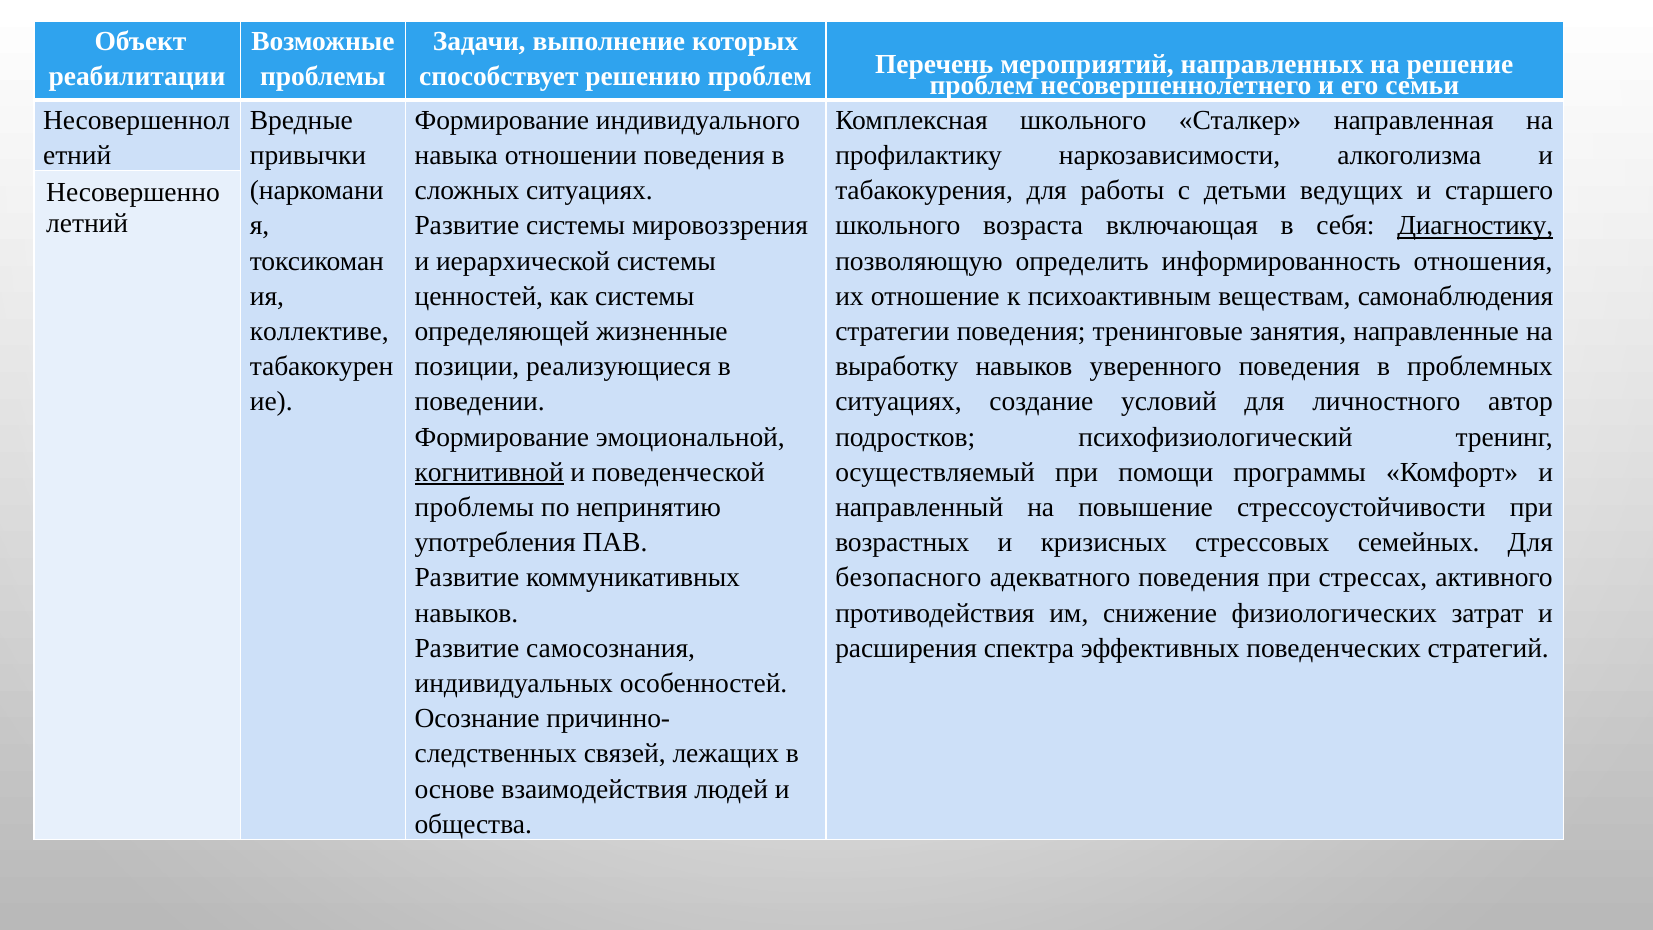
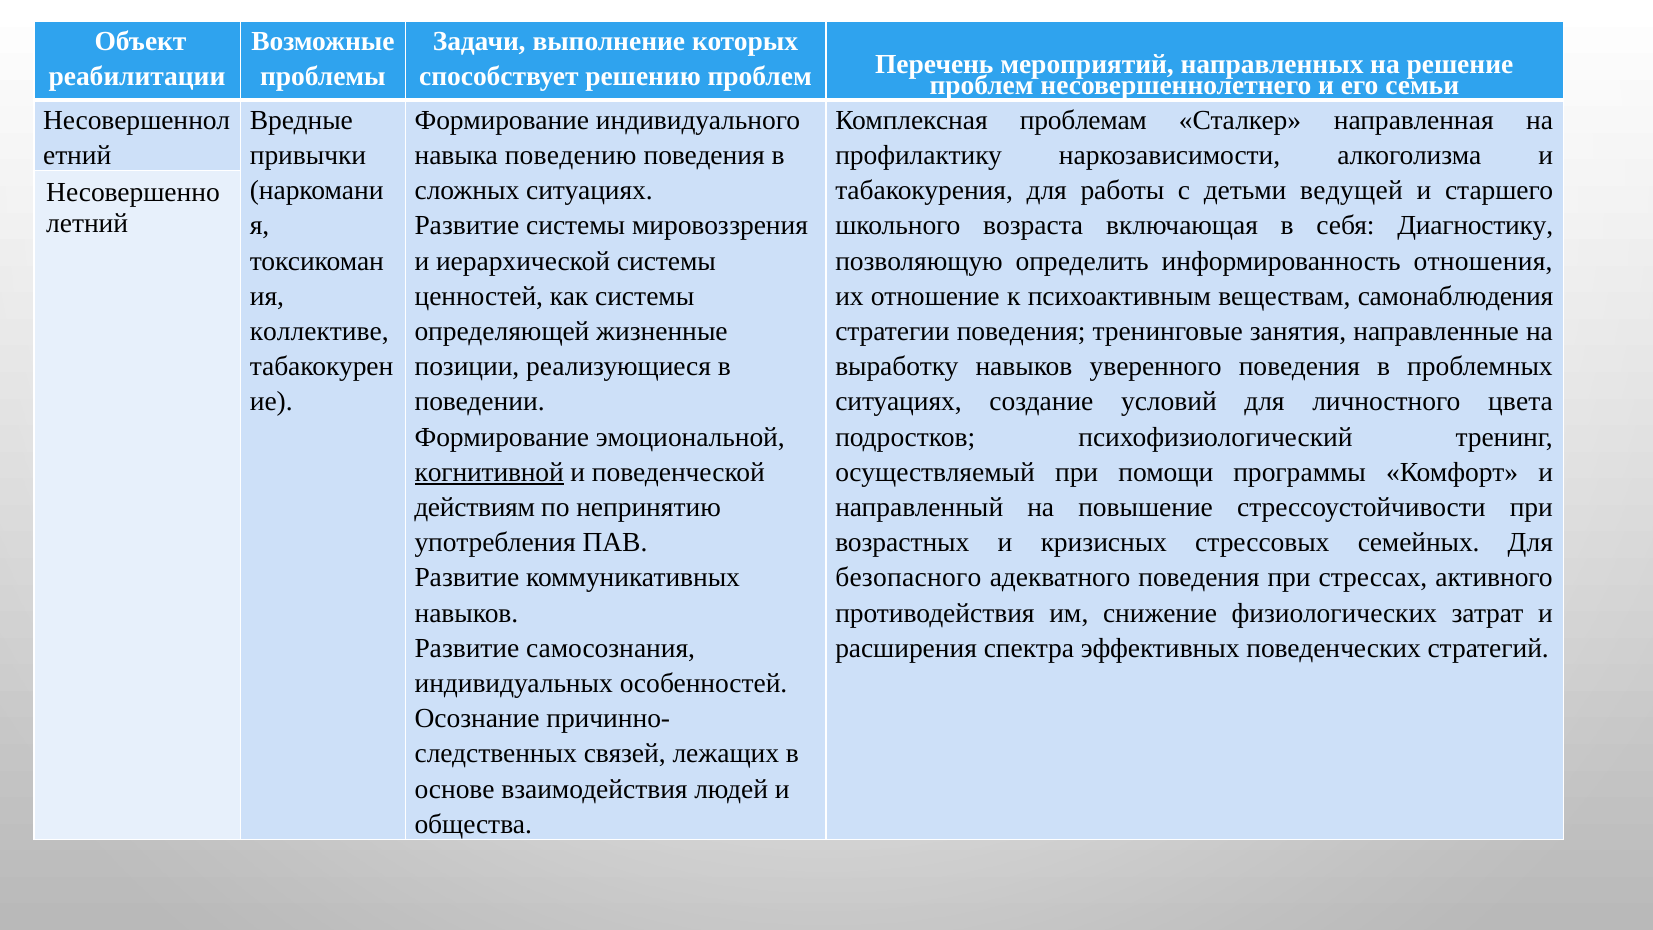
Комплексная школьного: школьного -> проблемам (1083, 120)
отношении: отношении -> поведению (571, 155)
ведущих: ведущих -> ведущей (1351, 191)
Диагностику underline: present -> none (1475, 226)
автор: автор -> цвета (1520, 402)
проблемы: проблемы -> действиям (475, 507)
